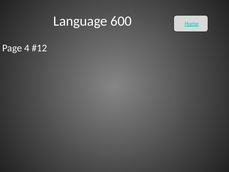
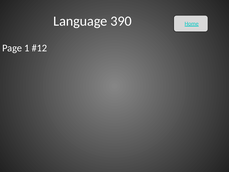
600: 600 -> 390 (121, 21)
4: 4 -> 1 (27, 48)
